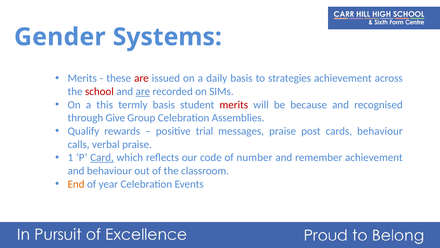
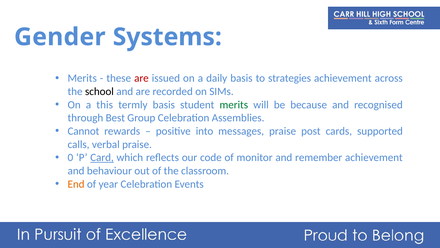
school colour: red -> black (99, 91)
are underline: present -> none (143, 91)
merits colour: red -> green (234, 105)
Give: Give -> Best (115, 118)
Qualify: Qualify -> Cannot (83, 131)
trial: trial -> into (205, 131)
cards behaviour: behaviour -> supported (380, 131)
1: 1 -> 0 (70, 157)
number: number -> monitor (255, 157)
